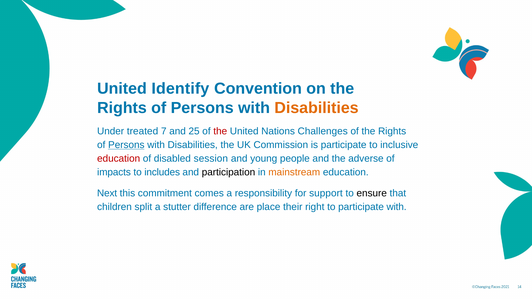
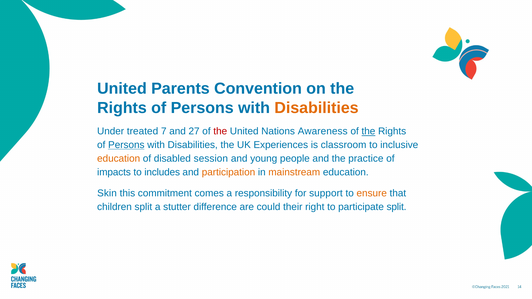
Identify: Identify -> Parents (180, 89)
25: 25 -> 27 (194, 131)
Challenges: Challenges -> Awareness (323, 131)
the underline: none -> present (368, 131)
Commission: Commission -> Experiences (281, 145)
is participate: participate -> classroom (344, 145)
education colour: red -> orange (119, 159)
adverse: adverse -> practice (366, 159)
participation colour: black -> orange (228, 172)
Next: Next -> Skin (107, 194)
ensure colour: black -> orange (372, 194)
place: place -> could (269, 207)
participate with: with -> split (397, 207)
